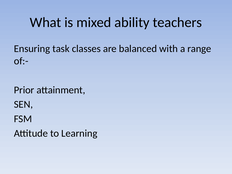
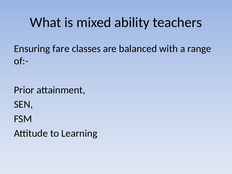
task: task -> fare (61, 49)
